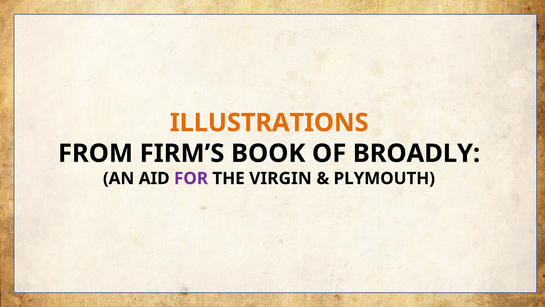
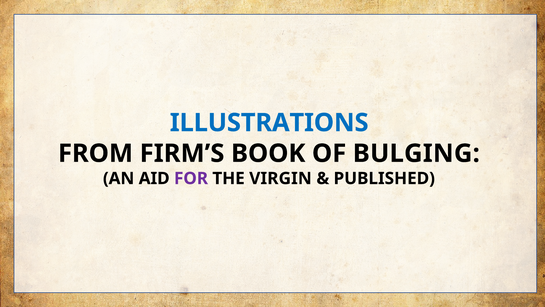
ILLUSTRATIONS colour: orange -> blue (269, 123)
BROADLY: BROADLY -> BULGING (416, 153)
PLYMOUTH: PLYMOUTH -> PUBLISHED (384, 178)
